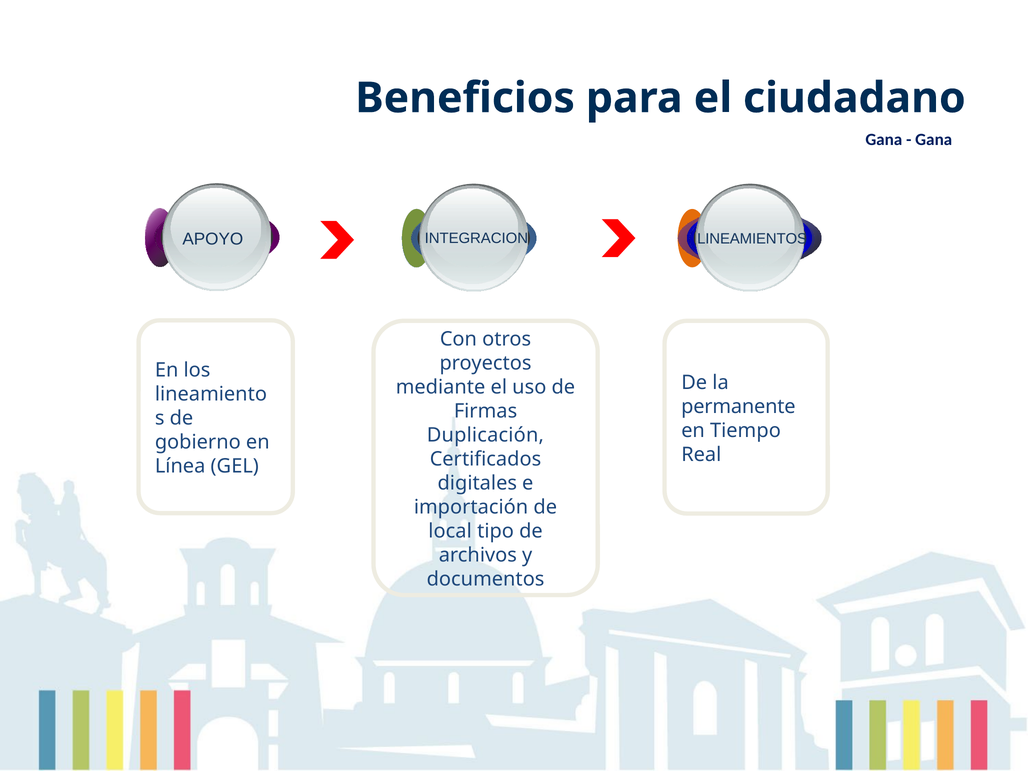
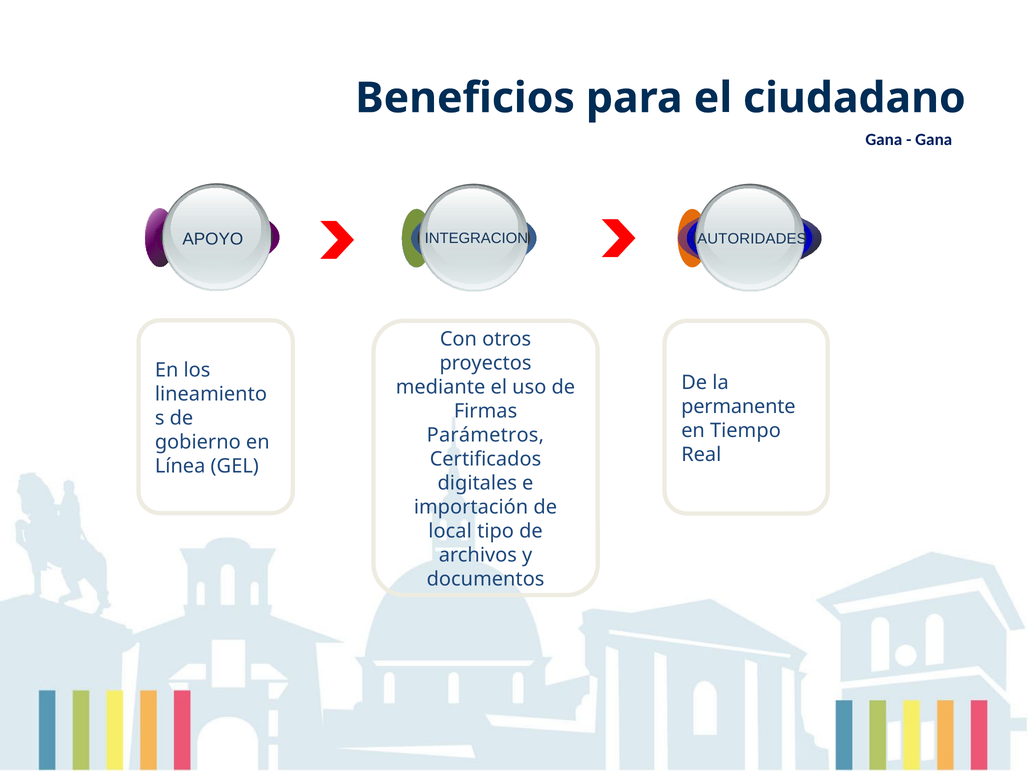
LINEAMIENTOS: LINEAMIENTOS -> AUTORIDADES (752, 239)
Duplicación: Duplicación -> Parámetros (485, 435)
